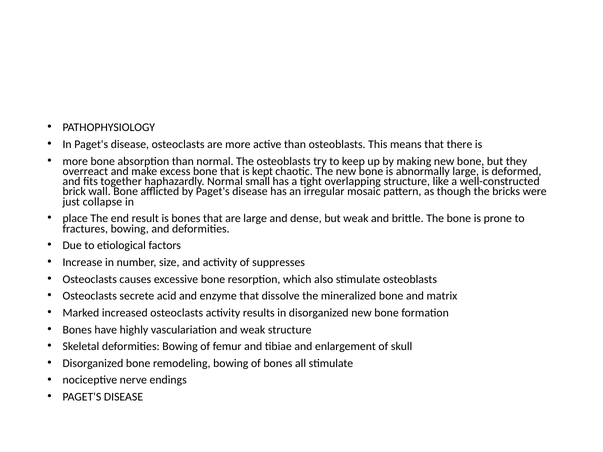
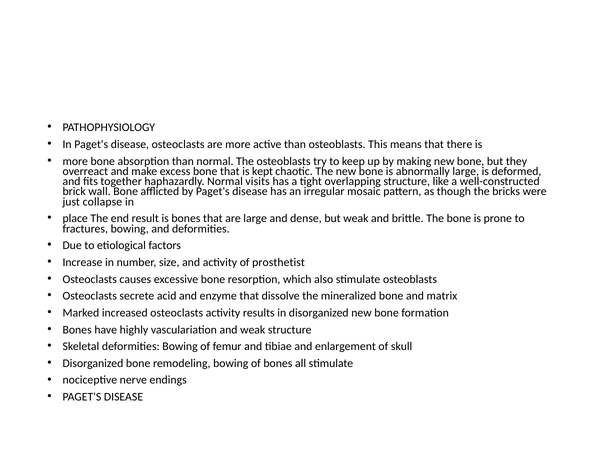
small: small -> visits (258, 182)
suppresses: suppresses -> prosthetist (279, 262)
